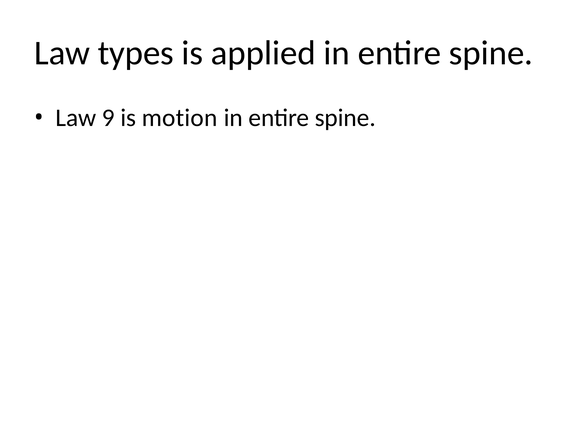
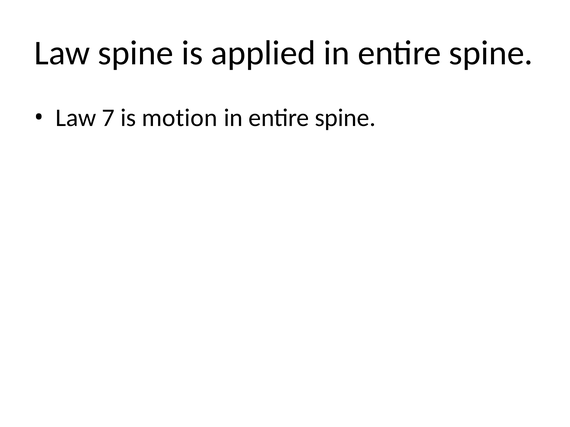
Law types: types -> spine (136, 53)
9: 9 -> 7 (108, 118)
